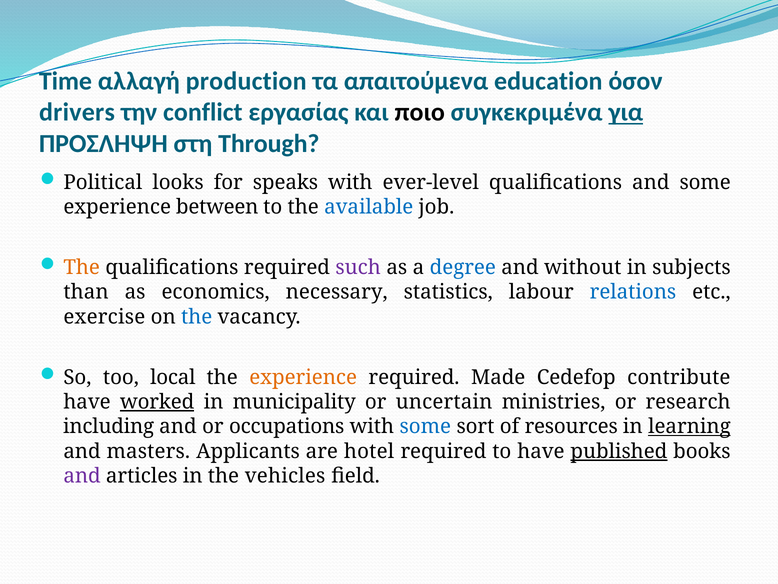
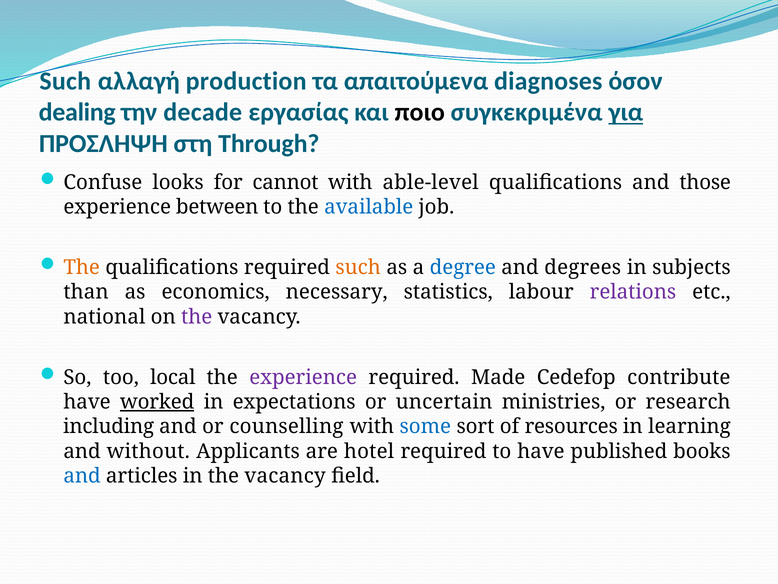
Time: Time -> Such (65, 81)
education: education -> diagnoses (548, 81)
drivers: drivers -> dealing (77, 112)
conflict: conflict -> decade (203, 112)
Political: Political -> Confuse (103, 182)
speaks: speaks -> cannot (286, 182)
ever-level: ever-level -> able-level (431, 182)
and some: some -> those (705, 182)
such colour: purple -> orange (358, 267)
without: without -> degrees (583, 267)
relations colour: blue -> purple (633, 292)
exercise: exercise -> national (104, 317)
the colour: blue -> purple (197, 317)
experience colour: orange -> purple (303, 377)
municipality: municipality -> expectations (294, 402)
occupations: occupations -> counselling (286, 426)
learning underline: present -> none (689, 426)
masters: masters -> without (148, 451)
published underline: present -> none (619, 451)
and colour: purple -> blue (82, 476)
in the vehicles: vehicles -> vacancy (285, 476)
